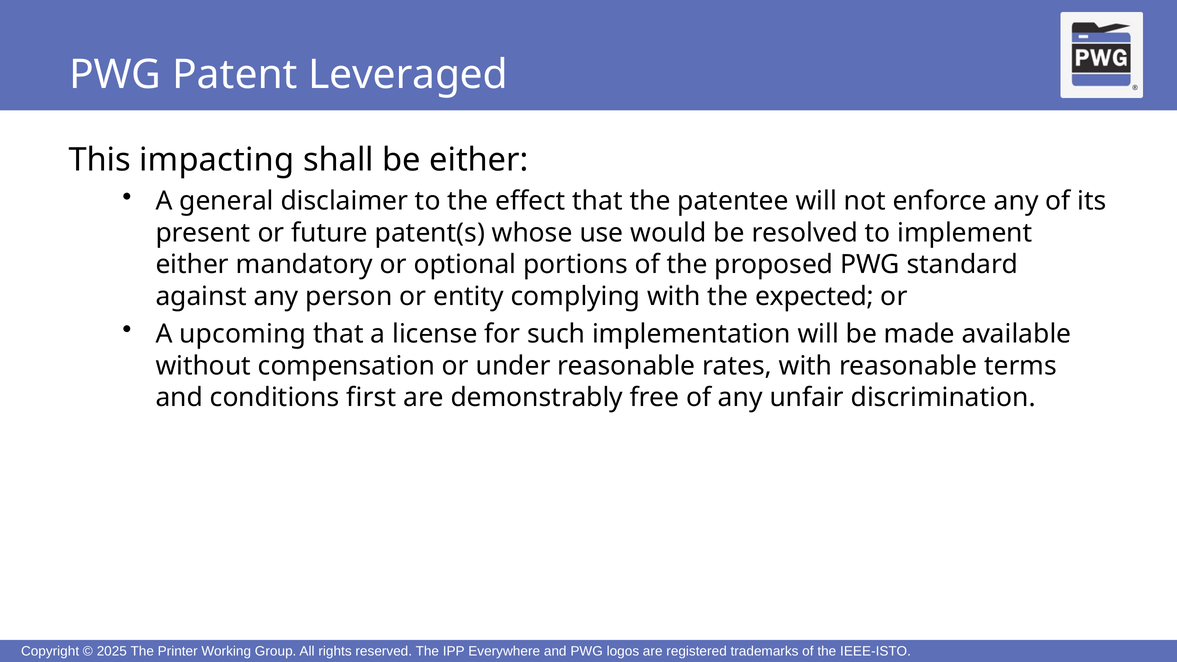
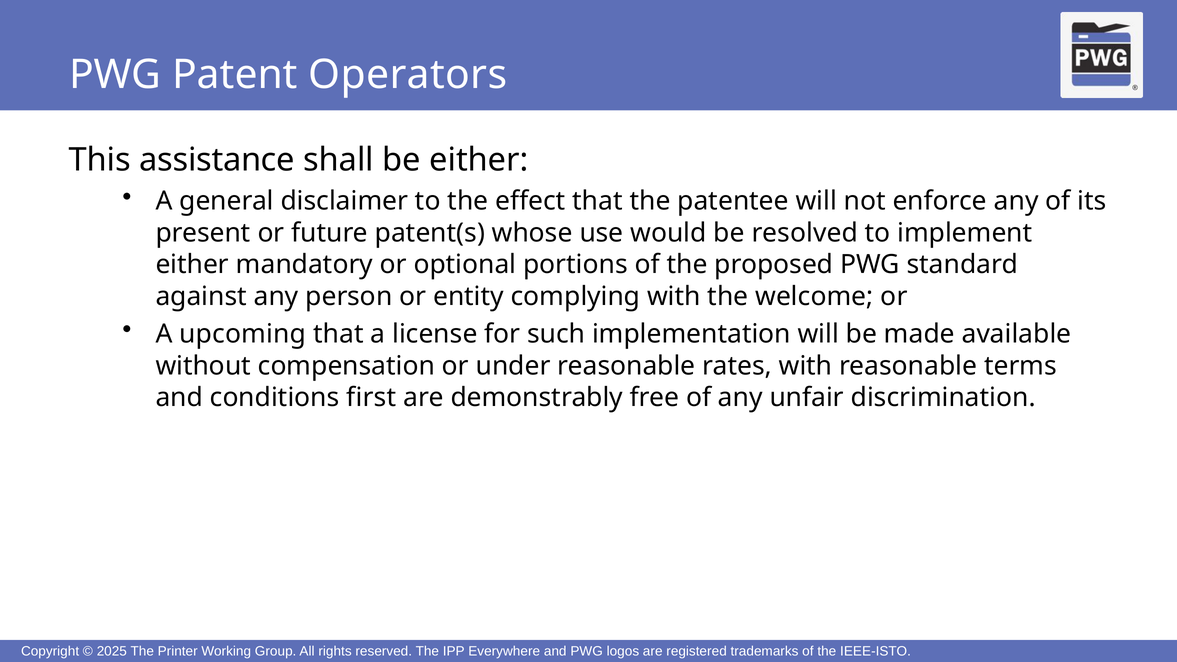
Leveraged: Leveraged -> Operators (408, 75)
impacting: impacting -> assistance (217, 160)
expected: expected -> welcome (814, 296)
